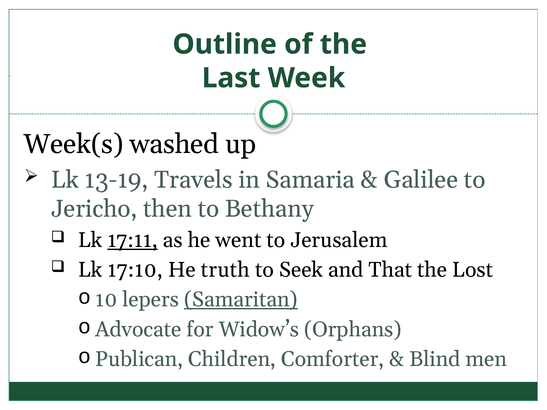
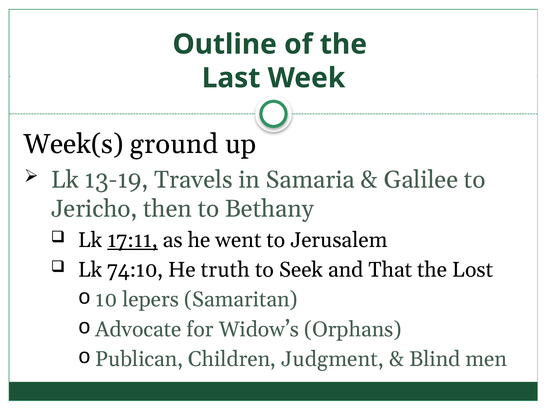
washed: washed -> ground (174, 144)
17:10: 17:10 -> 74:10 (135, 270)
Samaritan underline: present -> none (241, 300)
Comforter: Comforter -> Judgment (333, 359)
